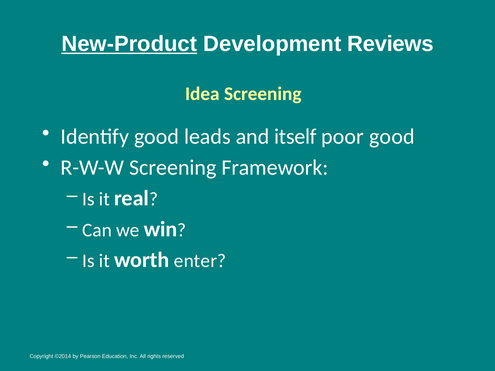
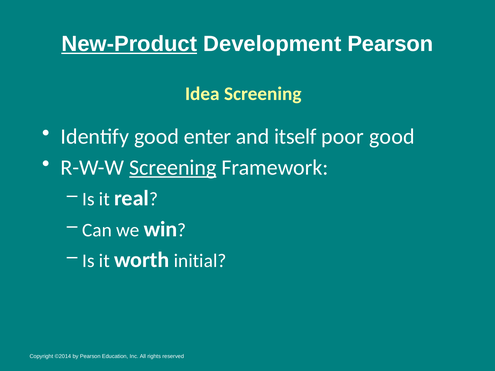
Development Reviews: Reviews -> Pearson (390, 44)
leads: leads -> enter (207, 137)
Screening underline: none -> present (173, 168)
enter: enter -> initial (200, 261)
